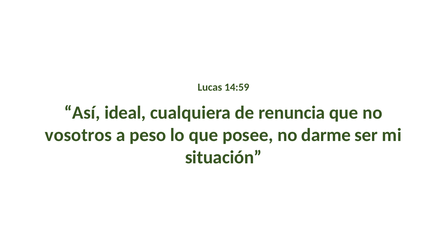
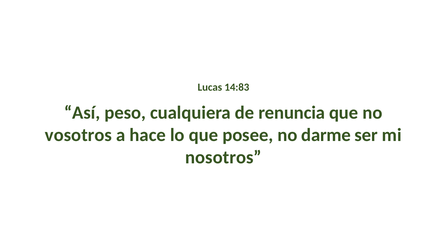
14:59: 14:59 -> 14:83 (237, 87)
ideal: ideal -> peso (125, 113)
peso: peso -> hace (148, 135)
situación: situación -> nosotros (223, 158)
